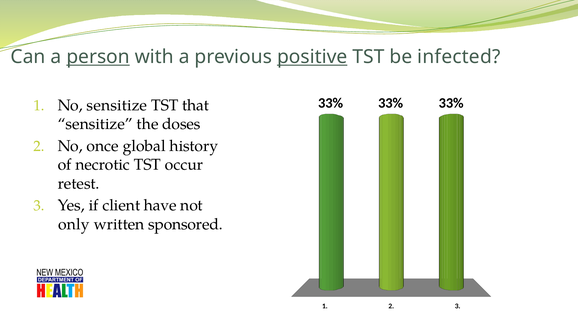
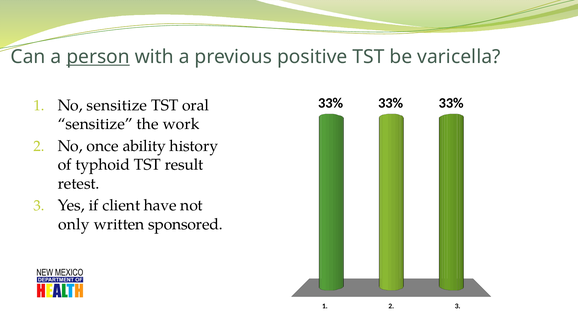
positive underline: present -> none (312, 57)
infected: infected -> varicella (459, 57)
that: that -> oral (196, 105)
doses: doses -> work (181, 124)
global: global -> ability (144, 146)
necrotic: necrotic -> typhoid (103, 165)
occur: occur -> result (184, 165)
